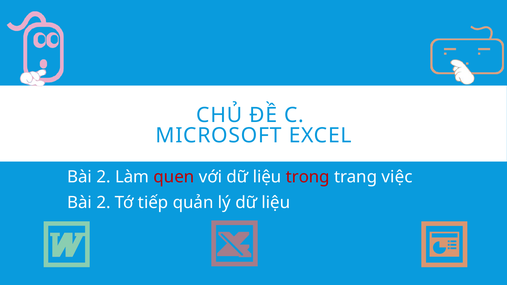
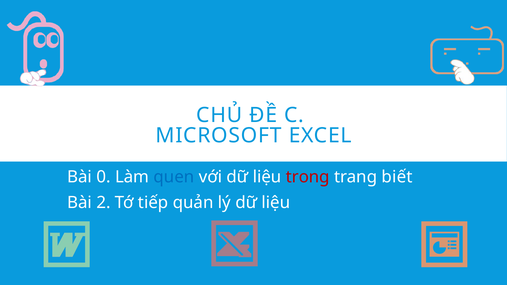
2: 2 -> 0 (103, 177)
quen colour: red -> blue (174, 177)
việc: việc -> biết (397, 177)
